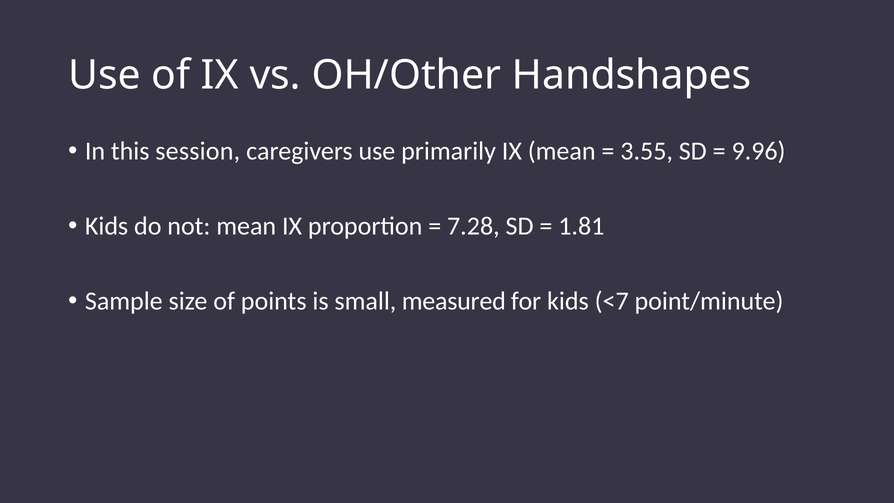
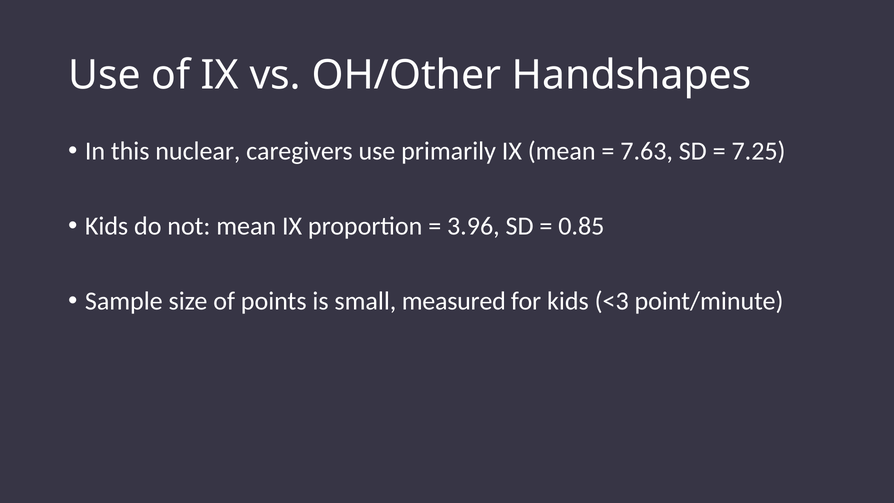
session: session -> nuclear (198, 151)
3.55: 3.55 -> 7.63 (647, 151)
9.96: 9.96 -> 7.25 (759, 151)
7.28: 7.28 -> 3.96 (473, 226)
1.81: 1.81 -> 0.85 (581, 226)
<7: <7 -> <3 (612, 301)
